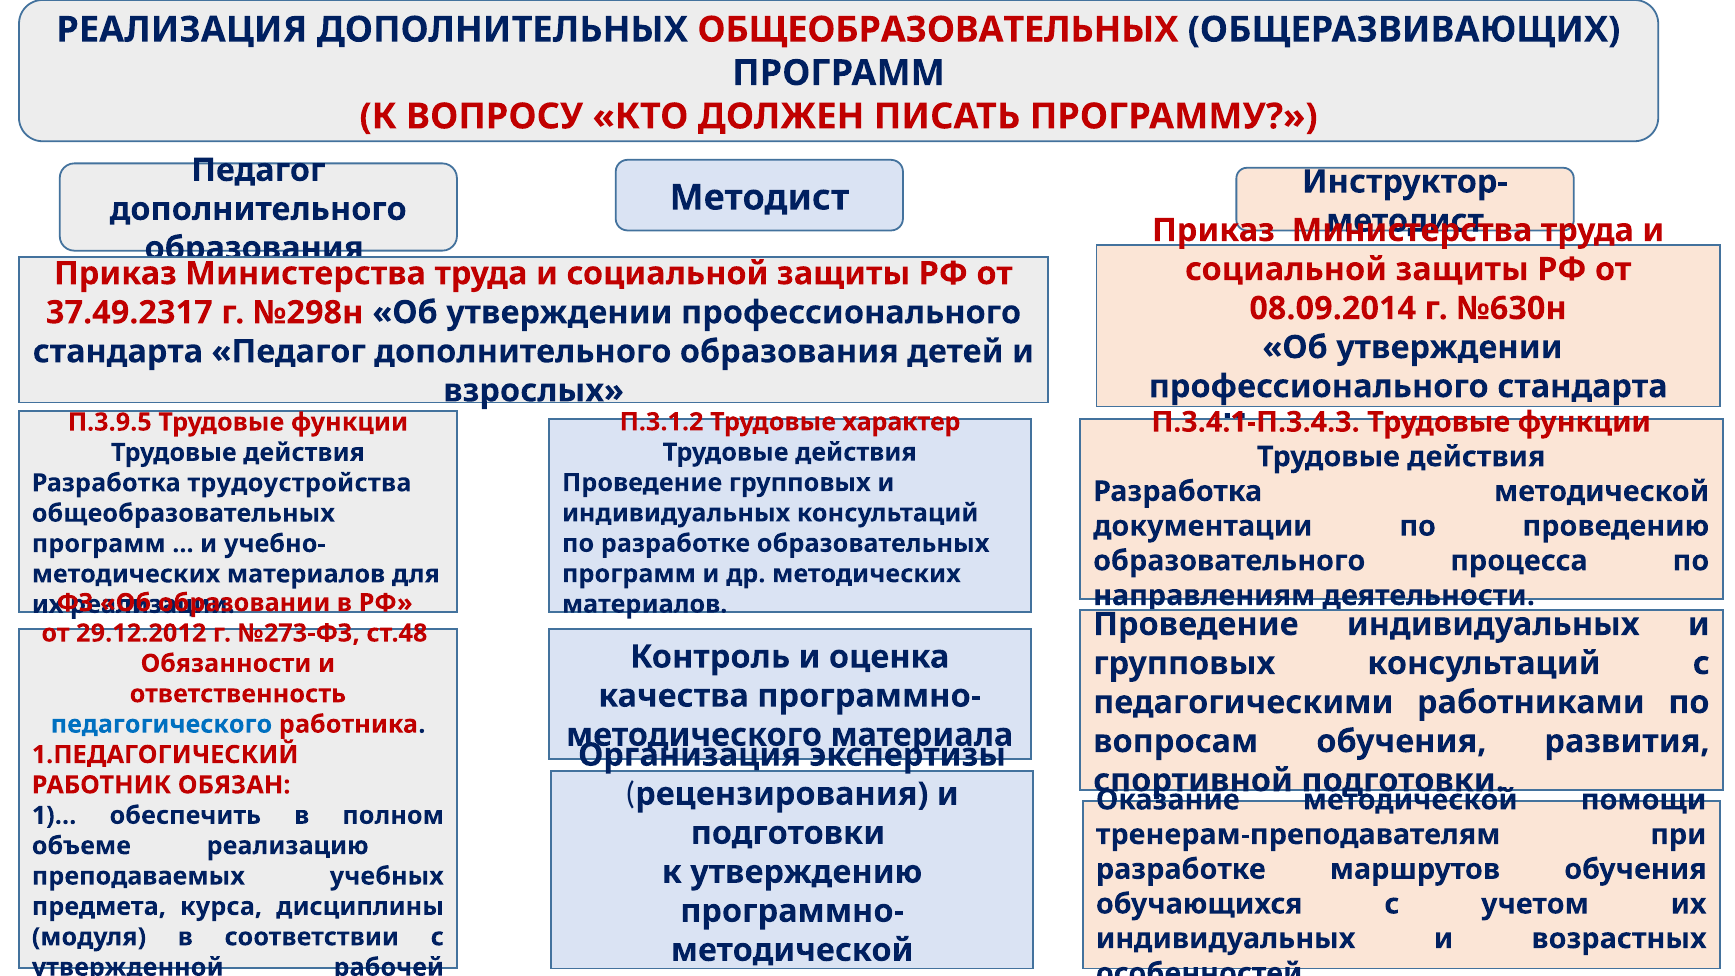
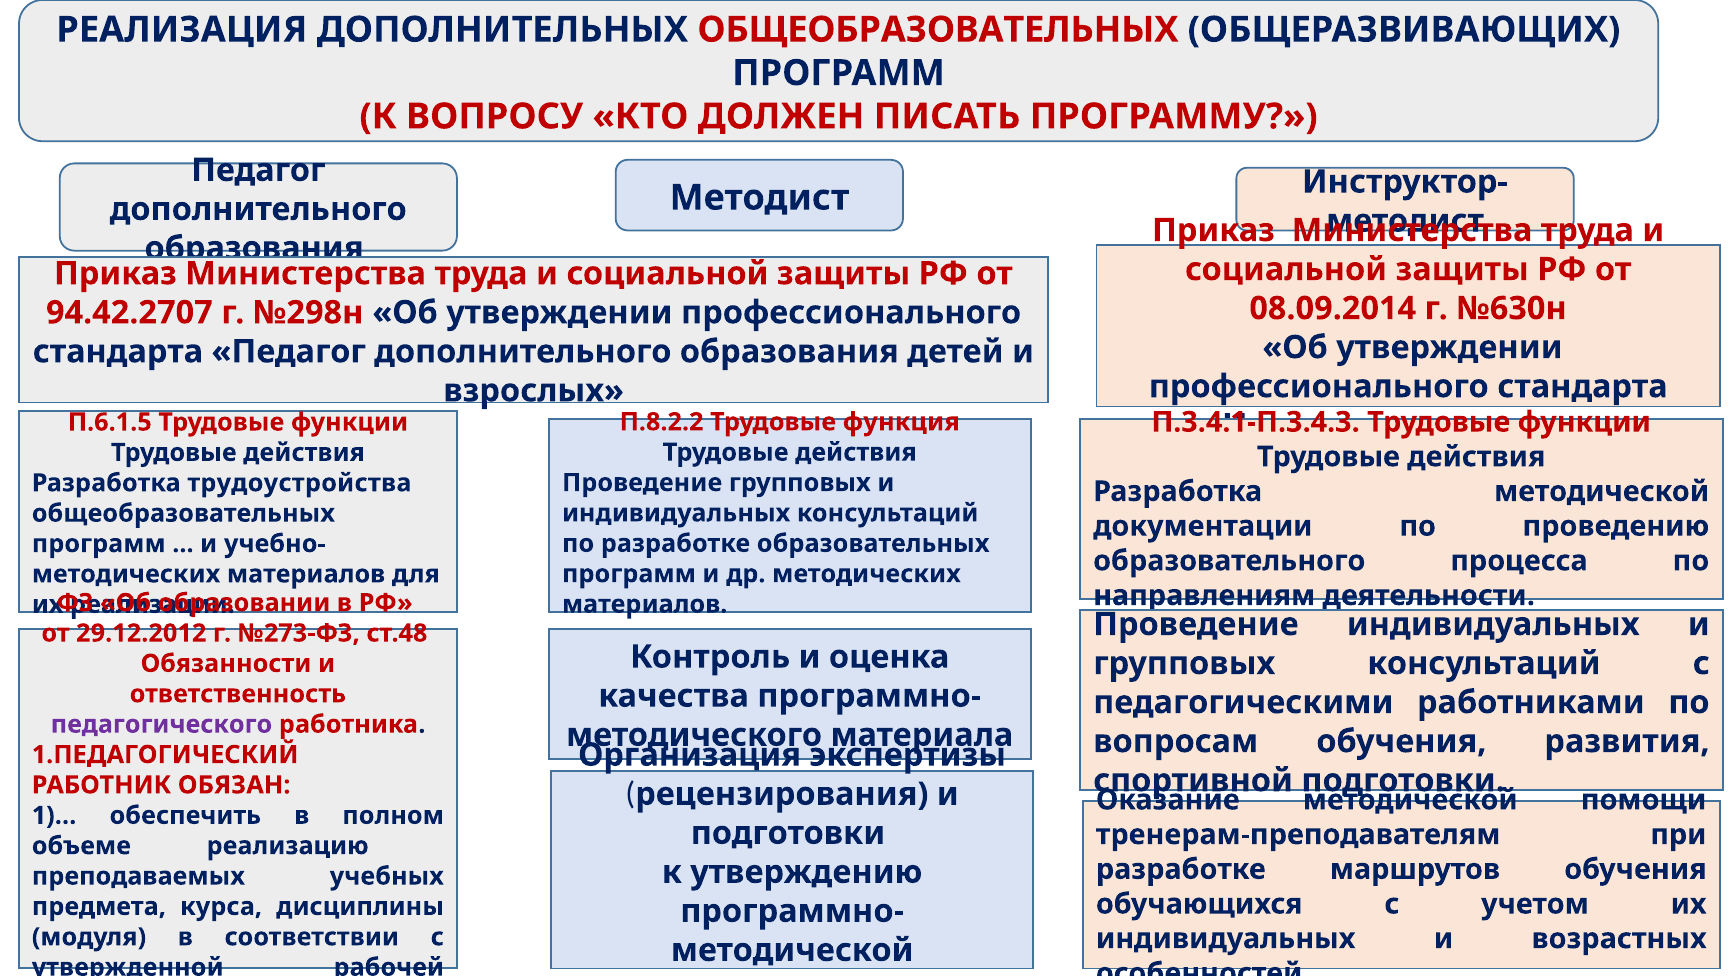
37.49.2317: 37.49.2317 -> 94.42.2707 (129, 313)
П.3.1.2: П.3.1.2 -> П.8.2.2 (662, 422)
характер: характер -> функция (901, 422)
П.3.9.5: П.3.9.5 -> П.6.1.5 (110, 422)
педагогического colour: blue -> purple (161, 724)
